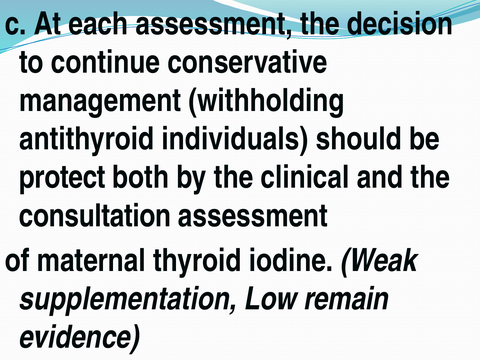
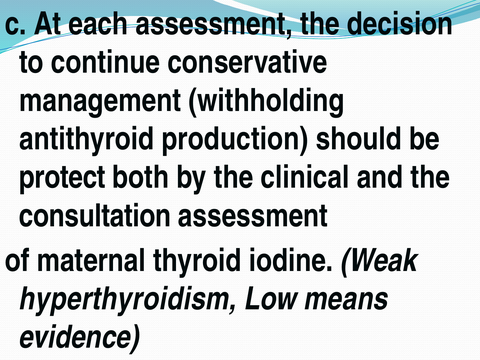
individuals: individuals -> production (235, 139)
supplementation: supplementation -> hyperthyroidism (128, 299)
remain: remain -> means (346, 299)
